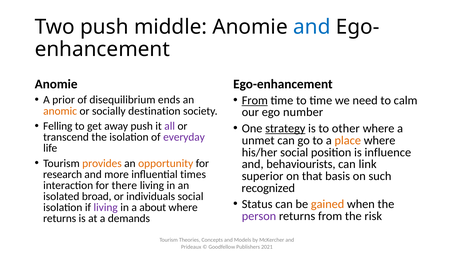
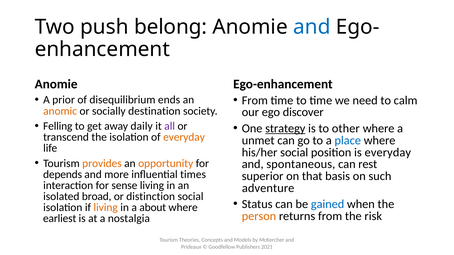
middle: middle -> belong (171, 27)
From underline: present -> none (255, 100)
number: number -> discover (303, 112)
away push: push -> daily (142, 126)
everyday colour: purple -> orange (184, 137)
place colour: orange -> blue (348, 141)
is influence: influence -> everyday (388, 153)
behaviourists: behaviourists -> spontaneous (301, 164)
link: link -> rest (368, 164)
research: research -> depends (63, 175)
there: there -> sense (124, 186)
recognized: recognized -> adventure (268, 188)
individuals: individuals -> distinction (151, 197)
gained colour: orange -> blue (328, 205)
living colour: purple -> orange (106, 208)
person colour: purple -> orange (259, 216)
returns: returns -> earliest (60, 219)
demands: demands -> nostalgia (129, 219)
